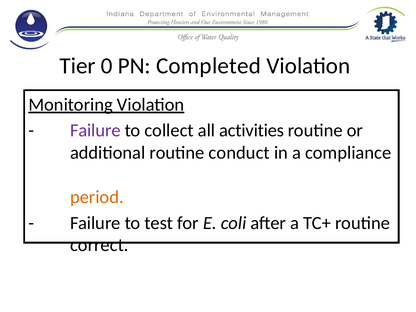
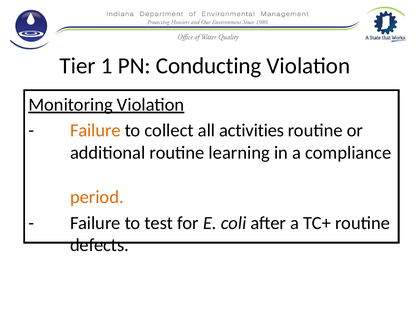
0: 0 -> 1 (107, 66)
Completed: Completed -> Conducting (209, 66)
Failure colour: purple -> orange (95, 130)
conduct: conduct -> learning (239, 153)
correct: correct -> defects (99, 245)
